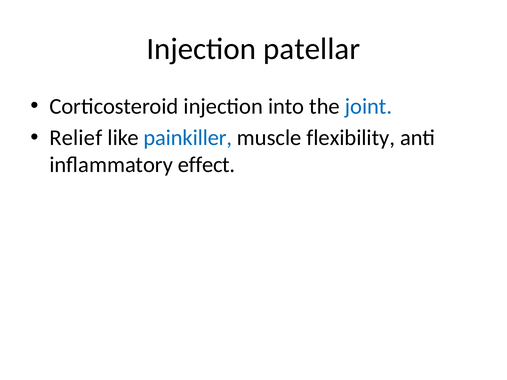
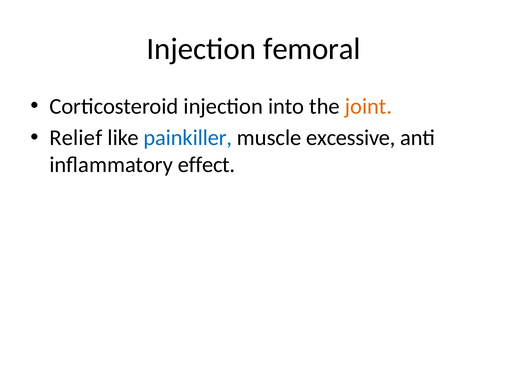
patellar: patellar -> femoral (312, 49)
joint colour: blue -> orange (368, 106)
flexibility: flexibility -> excessive (351, 138)
